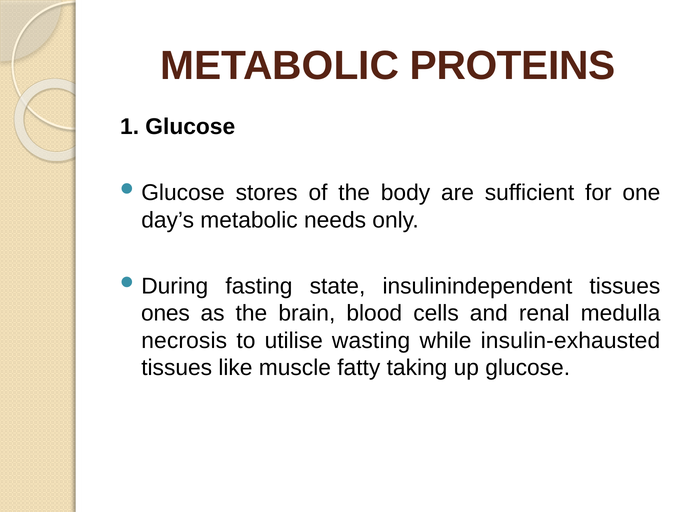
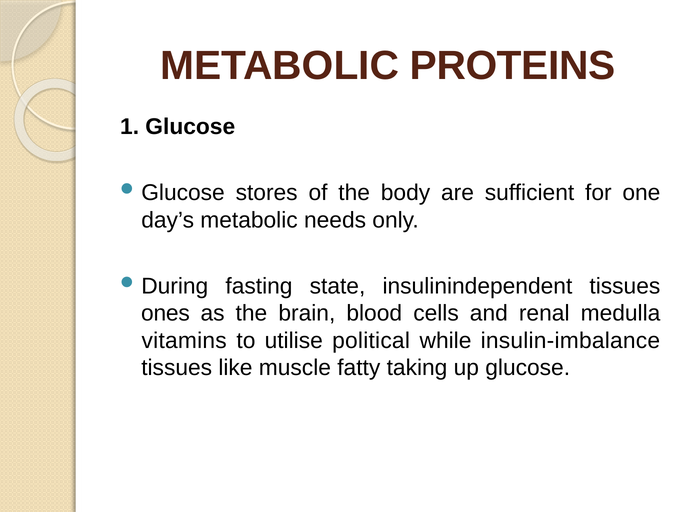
necrosis: necrosis -> vitamins (184, 341)
wasting: wasting -> political (371, 341)
insulin-exhausted: insulin-exhausted -> insulin-imbalance (570, 341)
